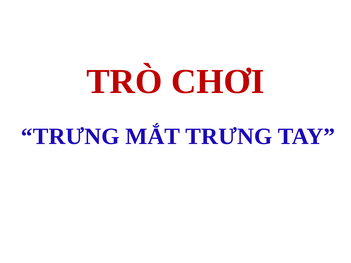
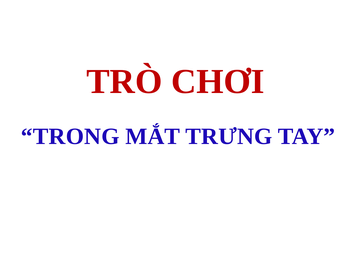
TRƯNG: TRƯNG -> TRONG (70, 137)
